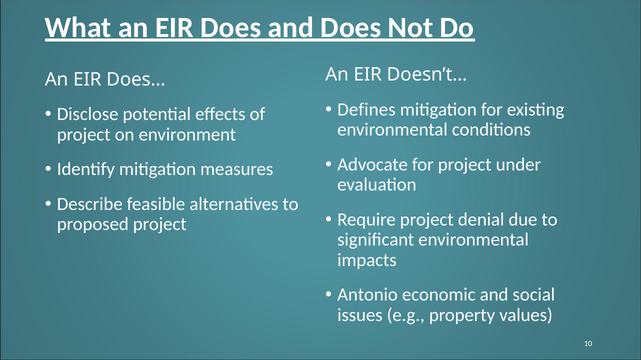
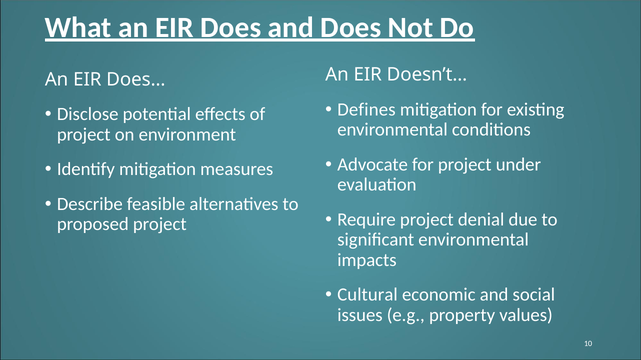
Antonio: Antonio -> Cultural (368, 295)
